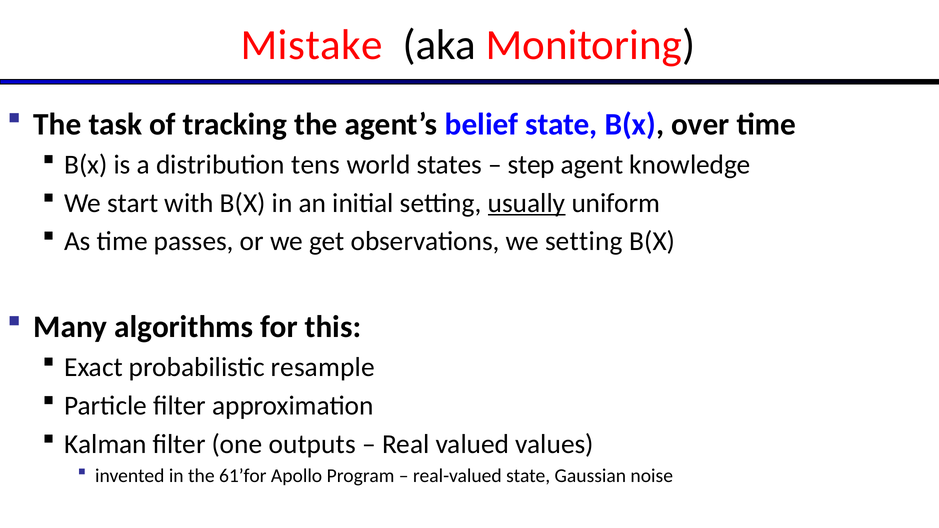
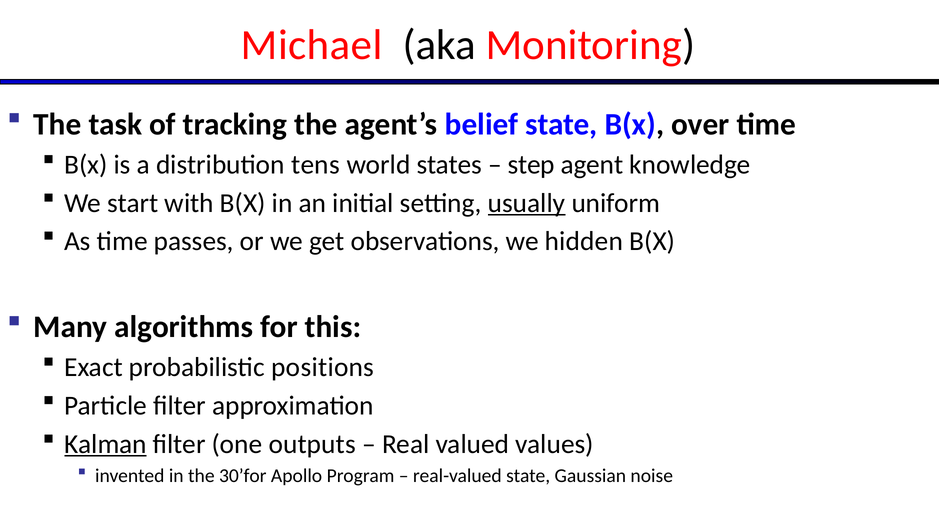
Mistake: Mistake -> Michael (312, 45)
we setting: setting -> hidden (584, 241)
resample: resample -> positions (323, 367)
Kalman underline: none -> present (105, 444)
61’for: 61’for -> 30’for (243, 476)
